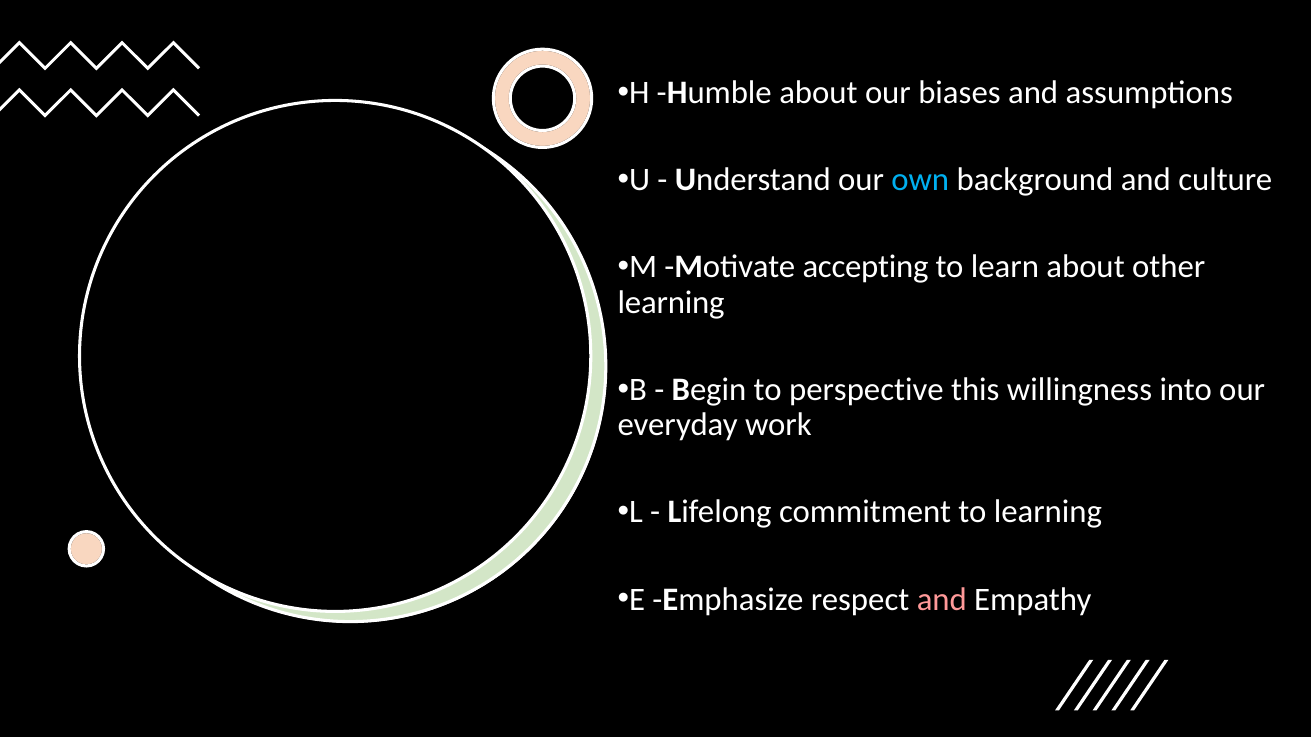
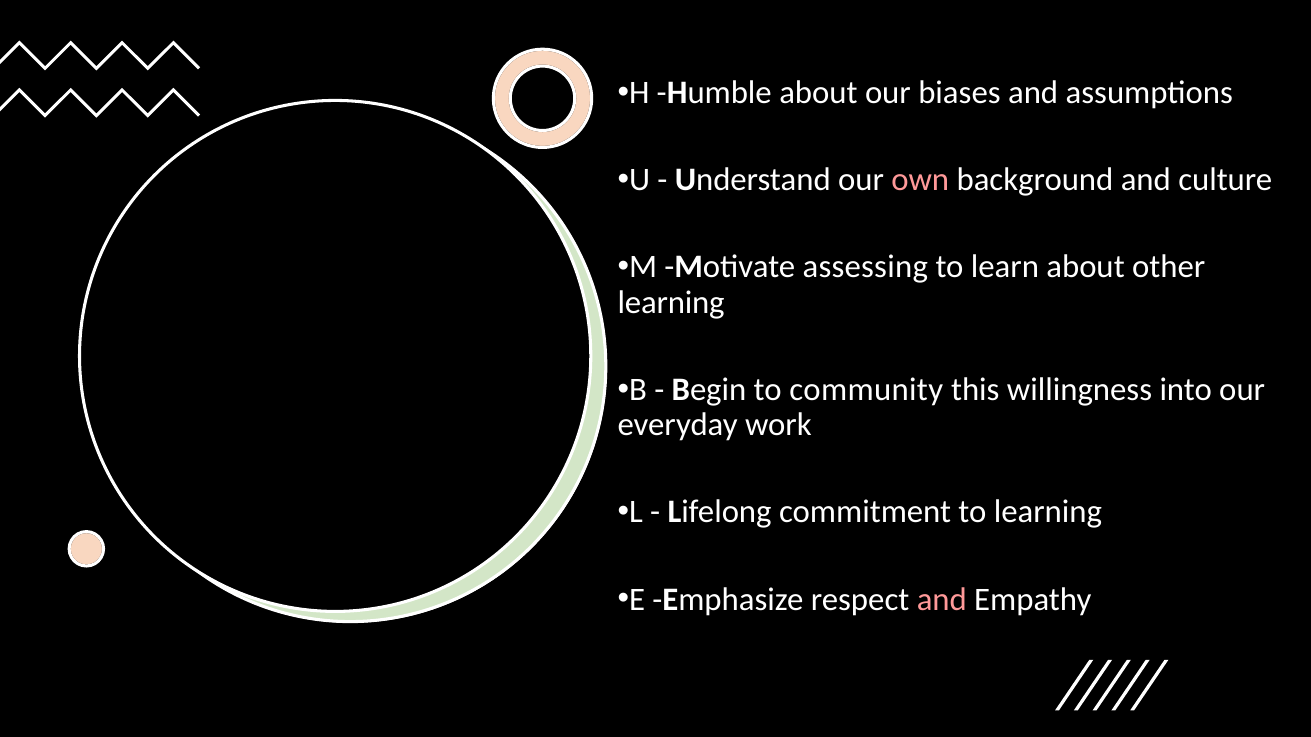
own colour: light blue -> pink (920, 180)
accepting: accepting -> assessing (865, 267)
perspective: perspective -> community (866, 390)
